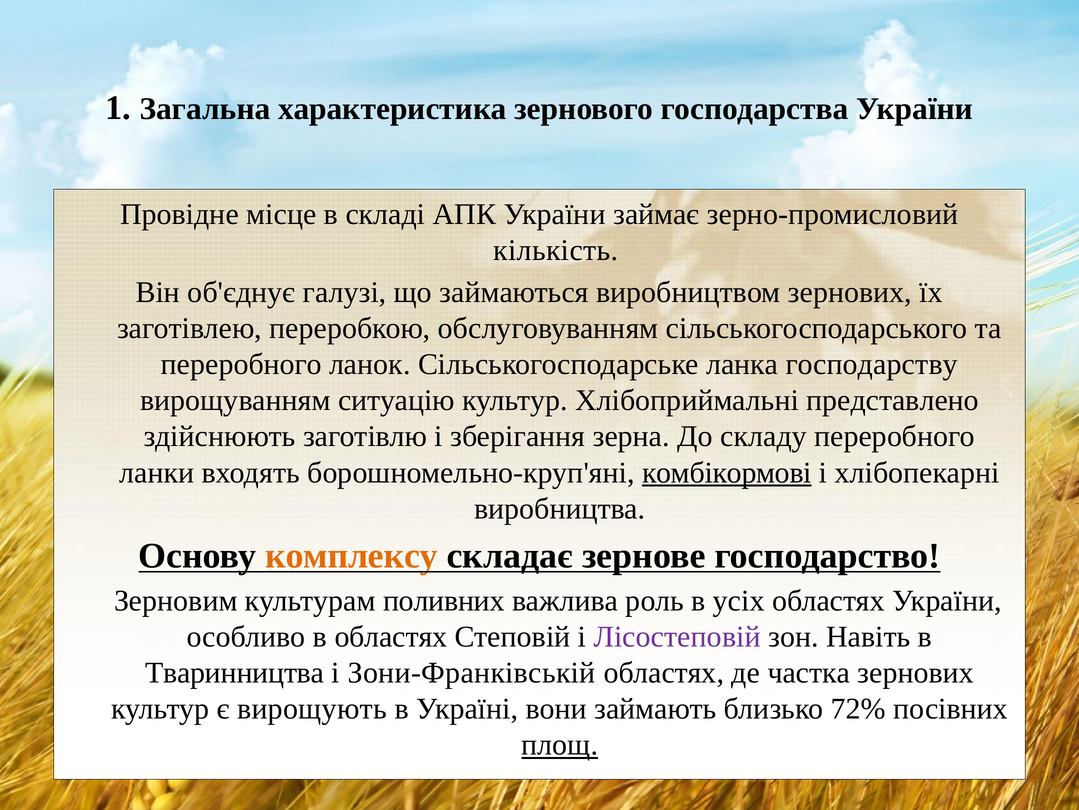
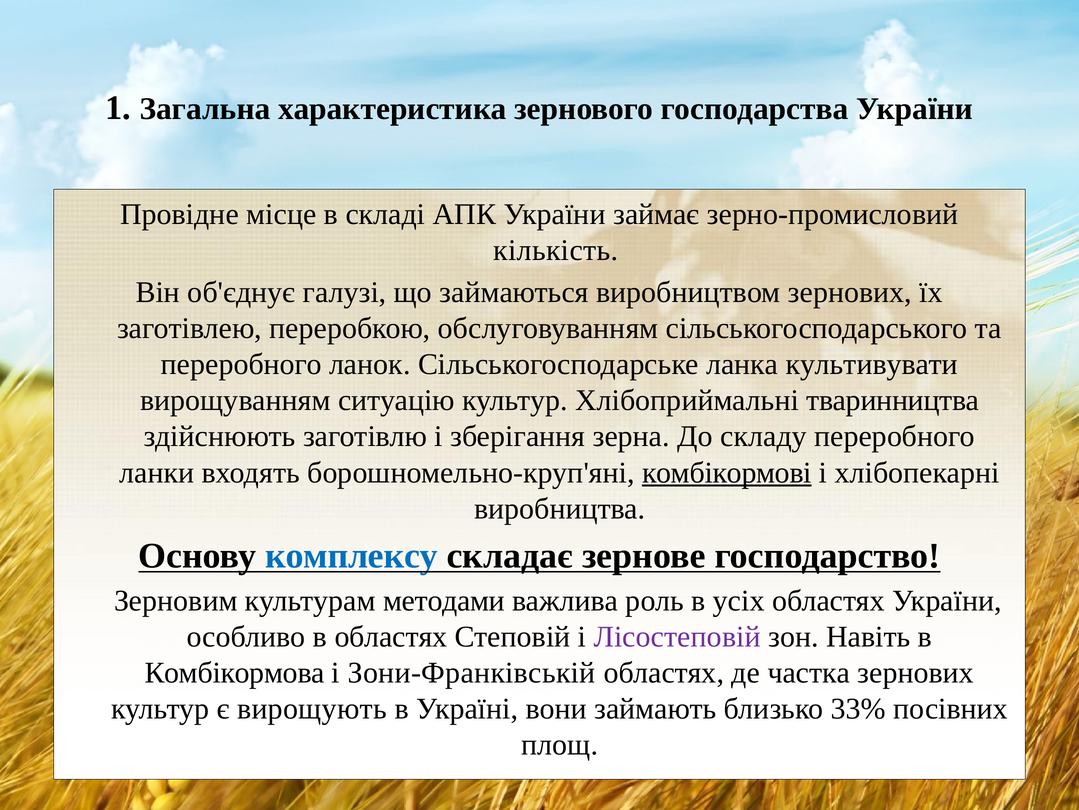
господарству: господарству -> культивувати (872, 364)
представлено: представлено -> тваринництва (893, 400)
комплексу colour: orange -> blue (351, 555)
поливних: поливних -> методами (444, 600)
Тваринництва: Тваринництва -> Комбікормова (235, 672)
72%: 72% -> 33% (858, 708)
площ underline: present -> none (560, 744)
